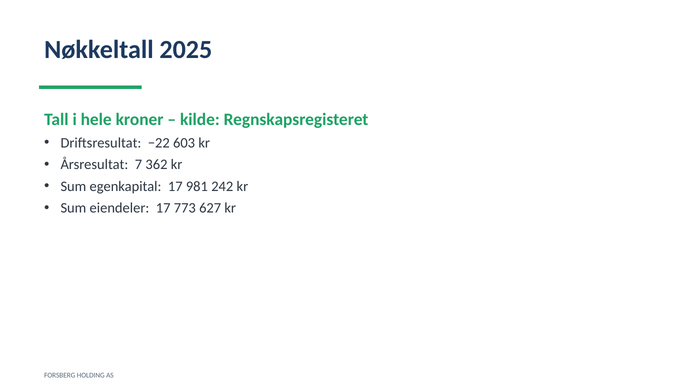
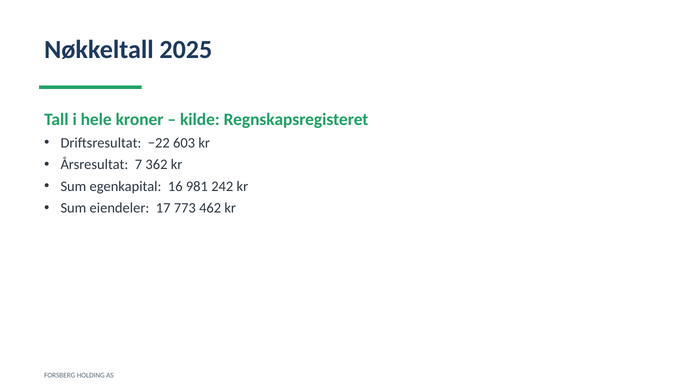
egenkapital 17: 17 -> 16 (175, 186)
627: 627 -> 462 (210, 208)
